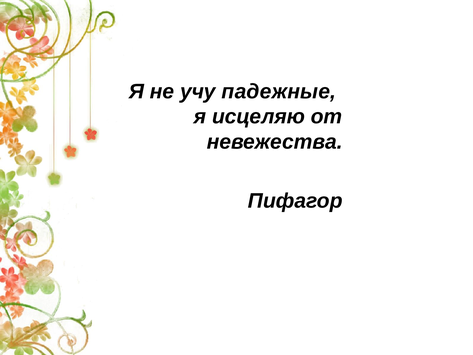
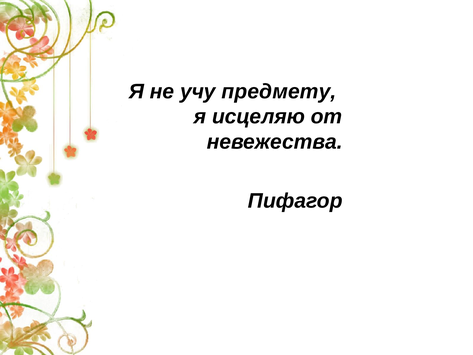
падежные: падежные -> предмету (279, 91)
